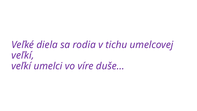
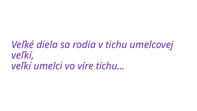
víre duše: duše -> tichu (110, 66)
